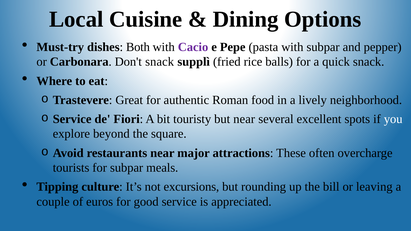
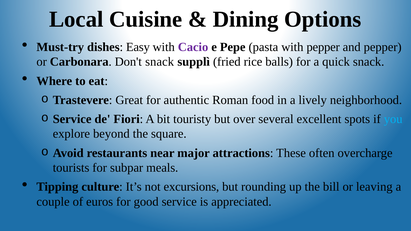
Both: Both -> Easy (138, 47)
with subpar: subpar -> pepper (323, 47)
but near: near -> over (244, 119)
you colour: white -> light blue (393, 119)
